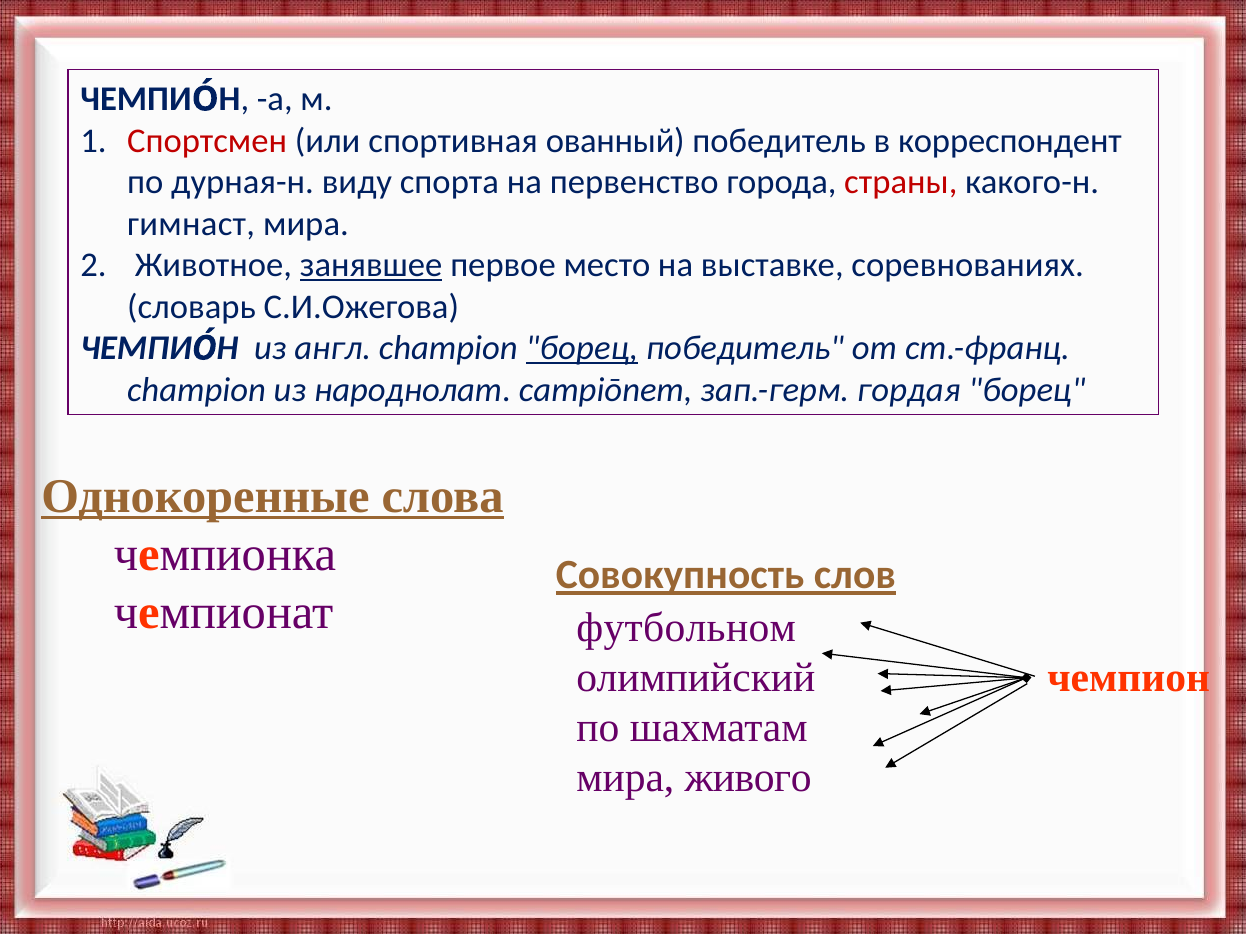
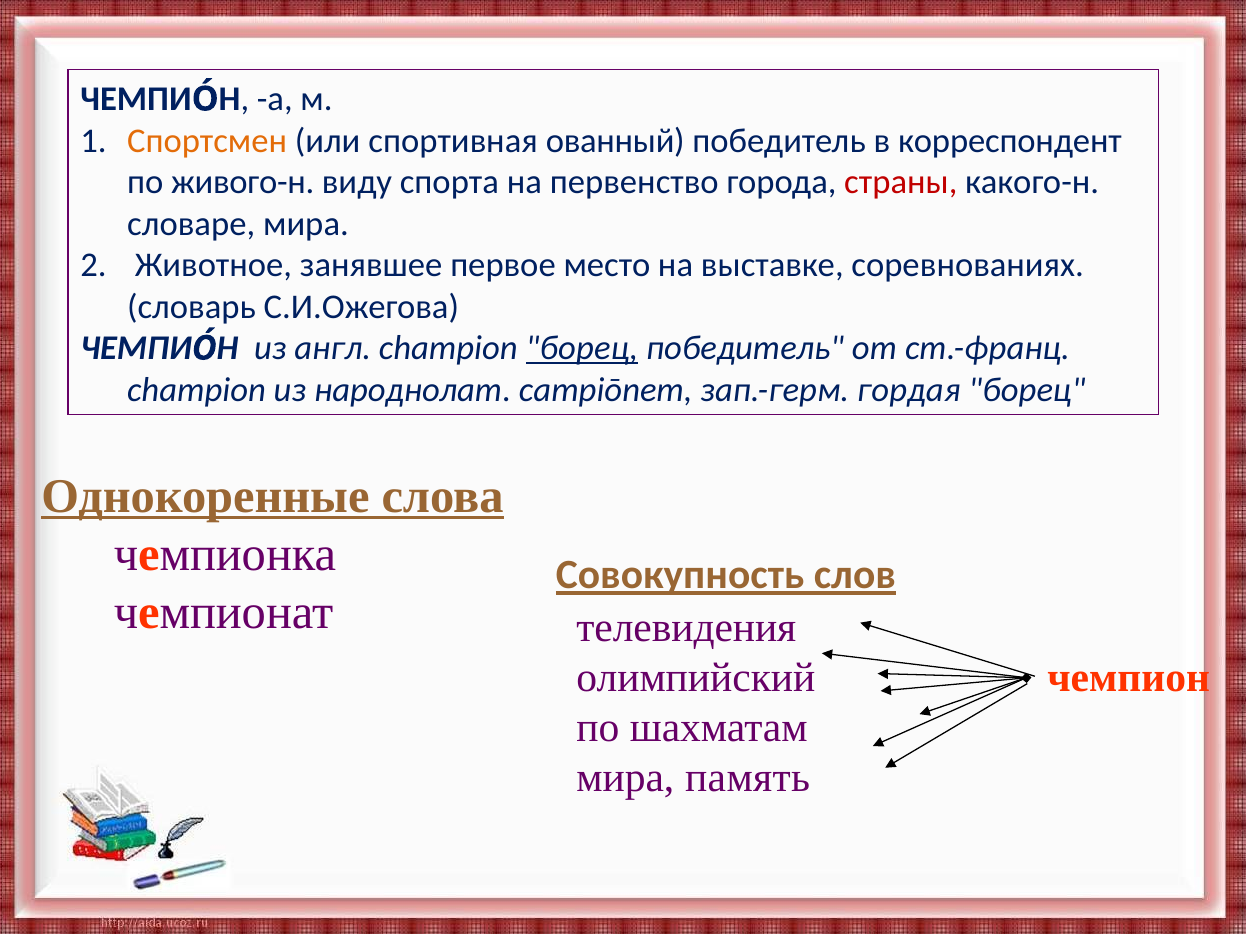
Спортсмен colour: red -> orange (207, 141)
дурная-н: дурная-н -> живого-н (243, 182)
гимнаст: гимнаст -> словаре (191, 224)
занявшее underline: present -> none (371, 265)
футбольном: футбольном -> телевидения (686, 628)
живого: живого -> память (748, 778)
